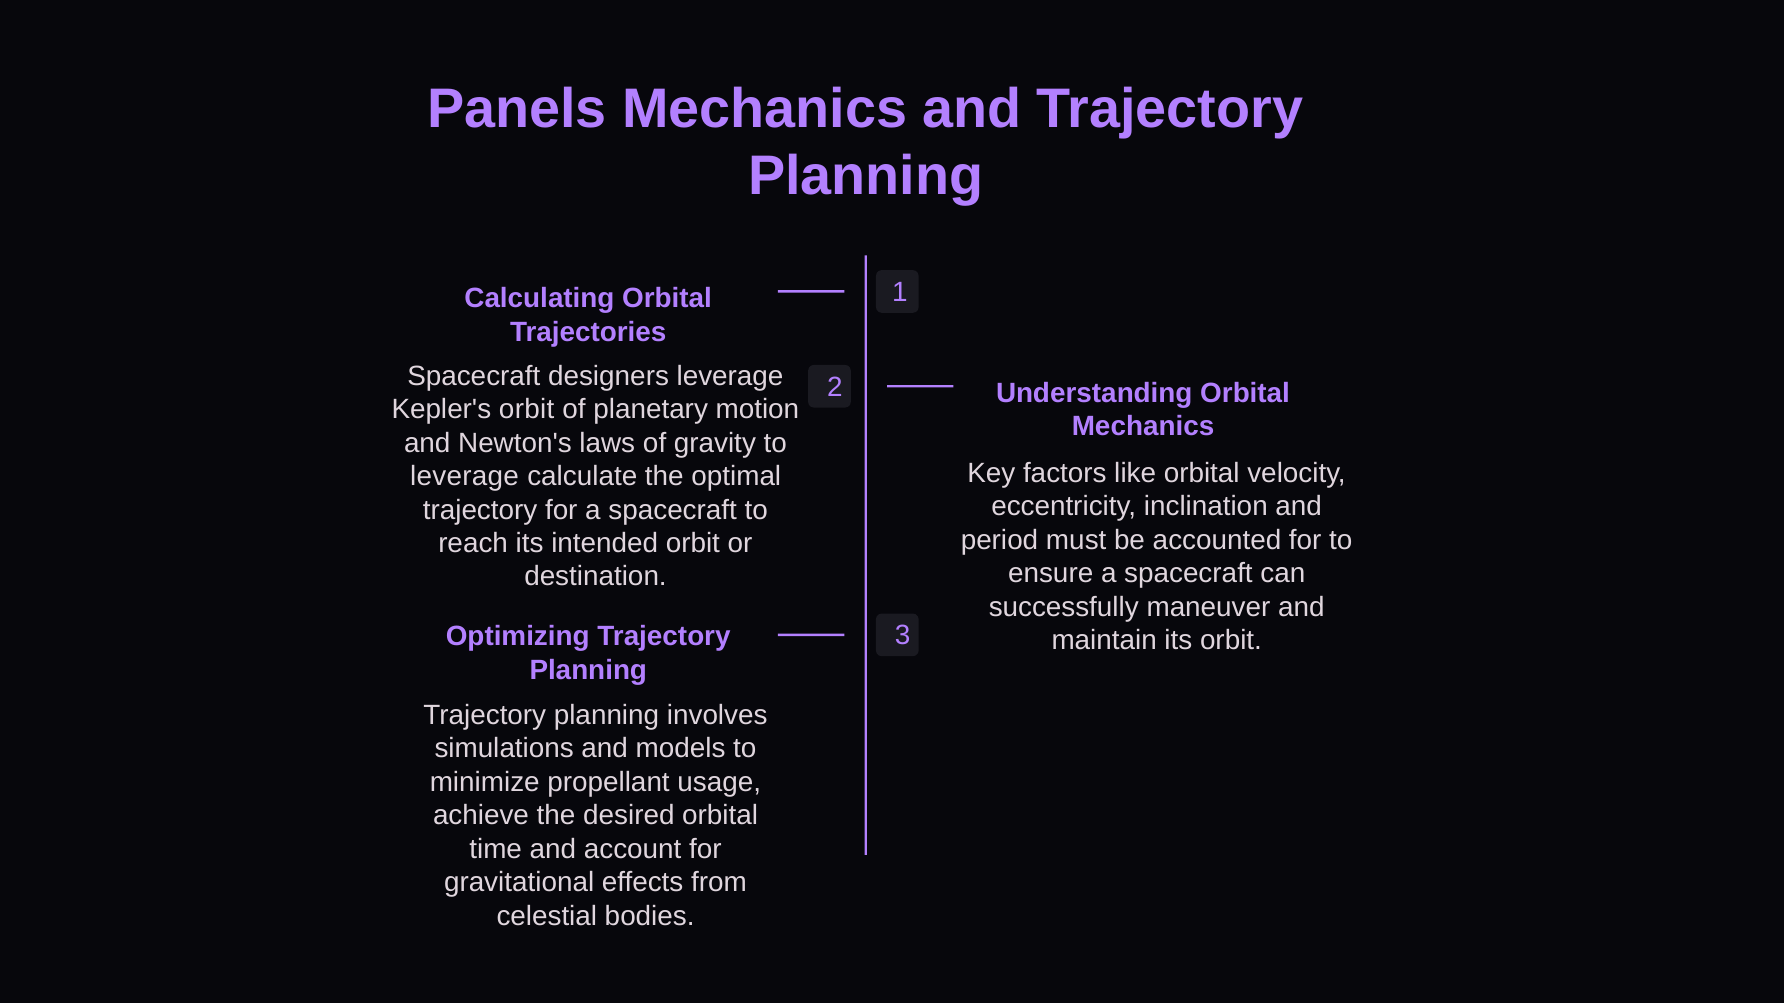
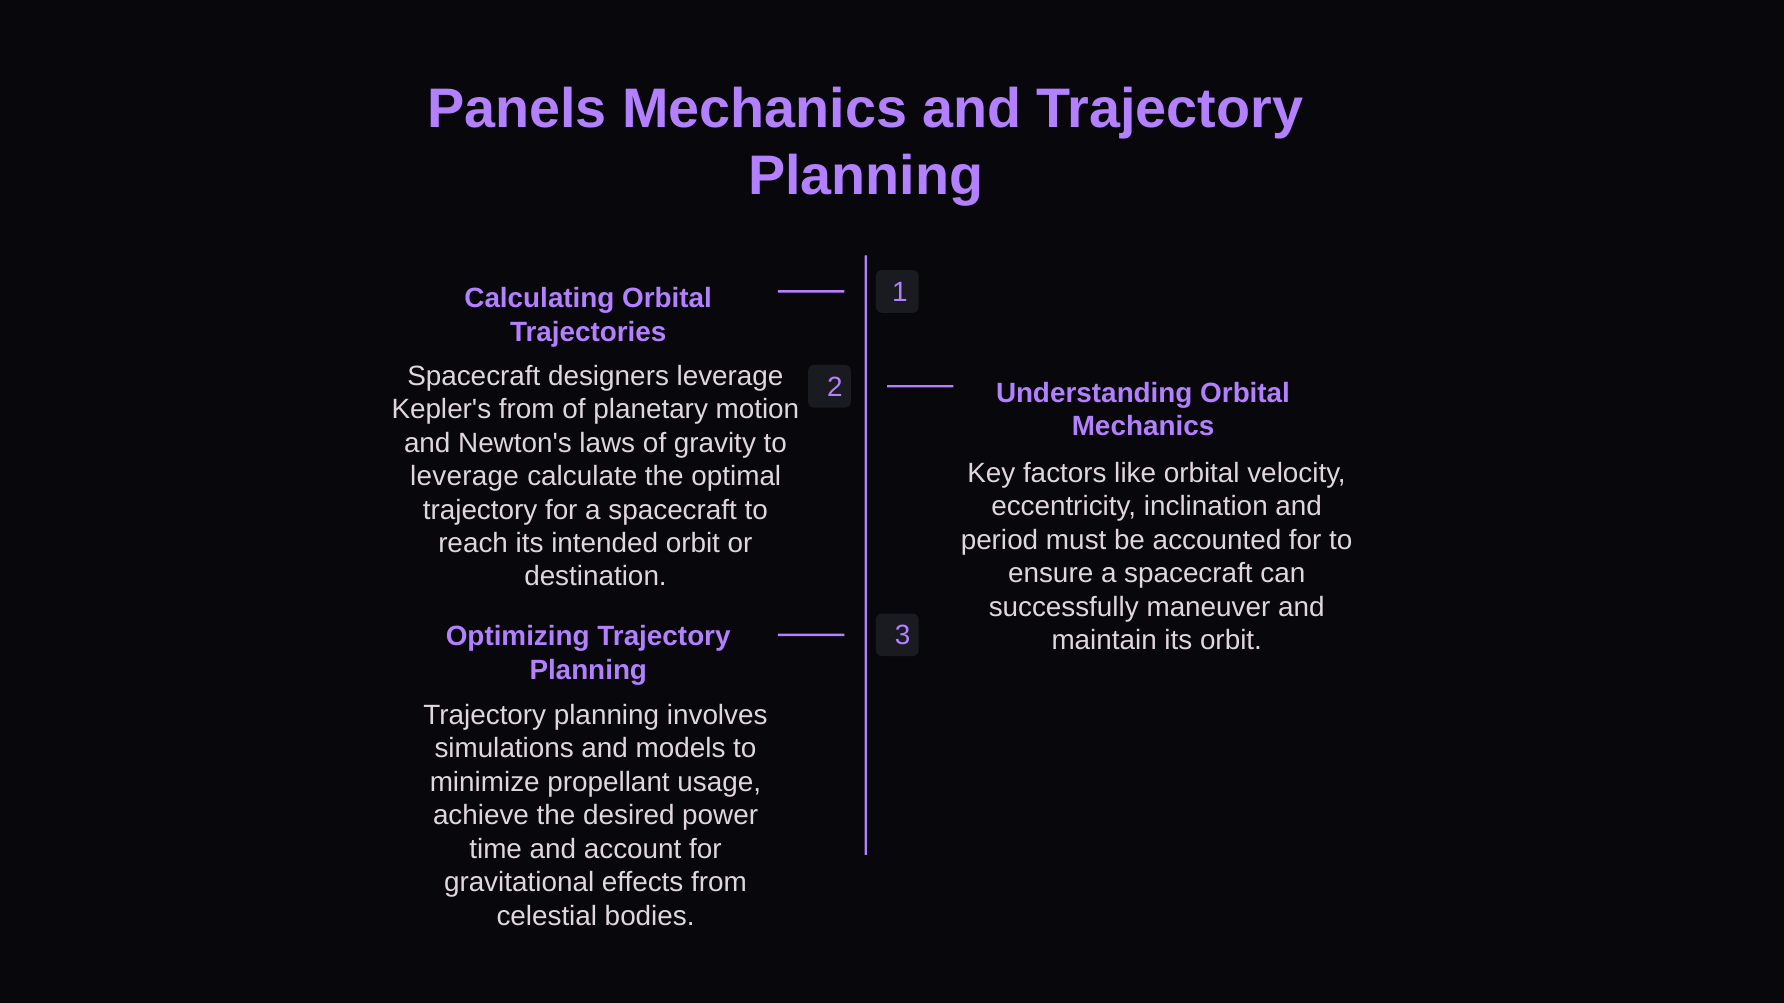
Kepler's orbit: orbit -> from (527, 410)
desired orbital: orbital -> power (720, 816)
